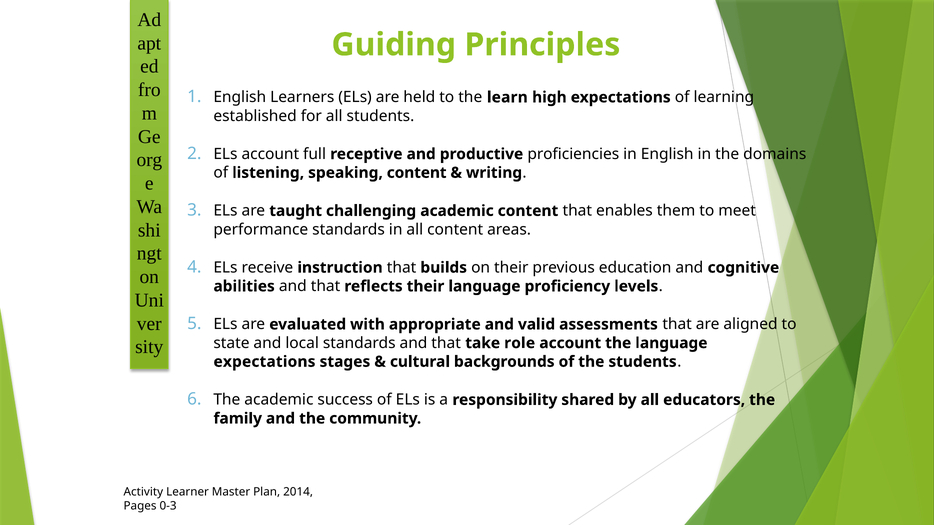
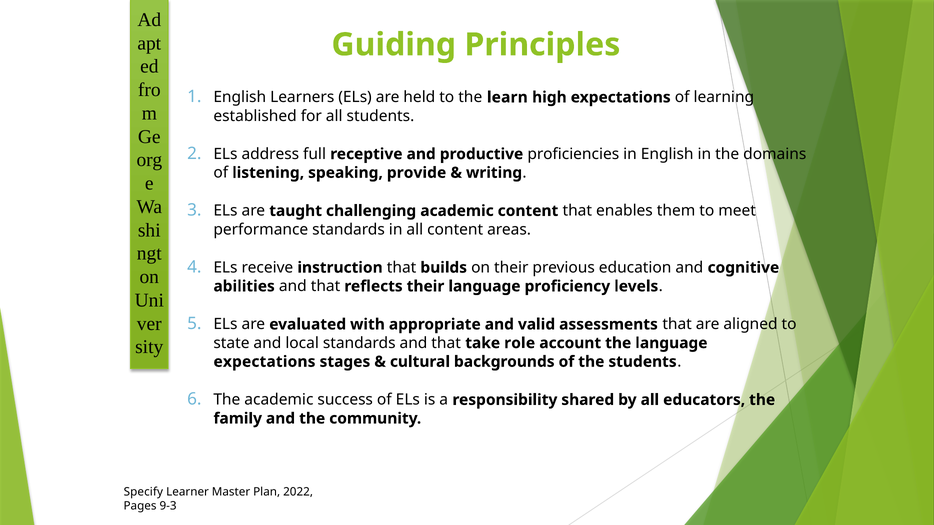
ELs account: account -> address (270, 154)
speaking content: content -> provide (417, 173)
Activity: Activity -> Specify (143, 492)
2014: 2014 -> 2022 (298, 492)
0-3: 0-3 -> 9-3 (168, 506)
